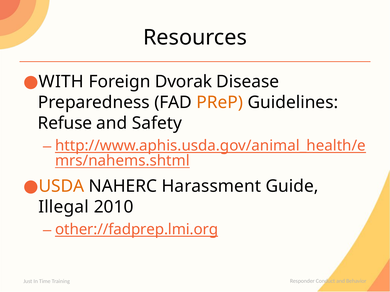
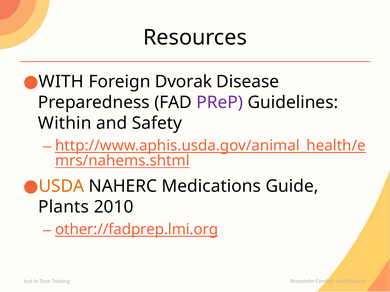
PReP colour: orange -> purple (220, 103)
Refuse: Refuse -> Within (65, 123)
Harassment: Harassment -> Medications (211, 187)
Illegal: Illegal -> Plants (64, 207)
